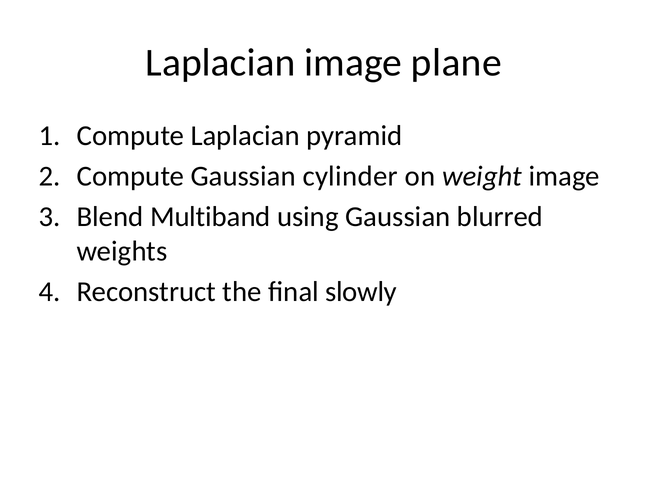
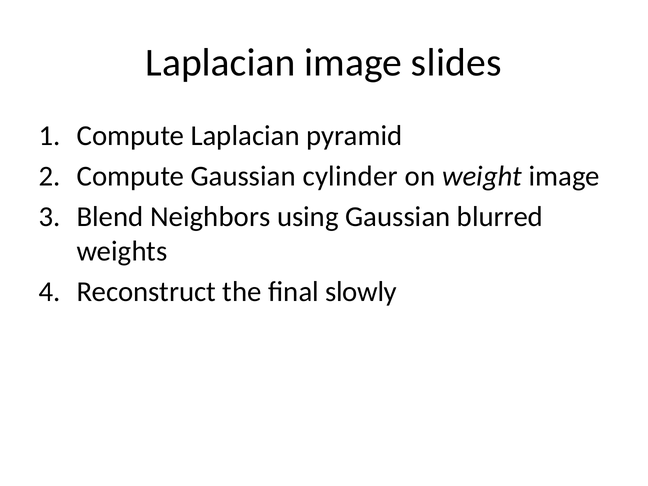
plane: plane -> slides (456, 63)
Multiband: Multiband -> Neighbors (210, 217)
